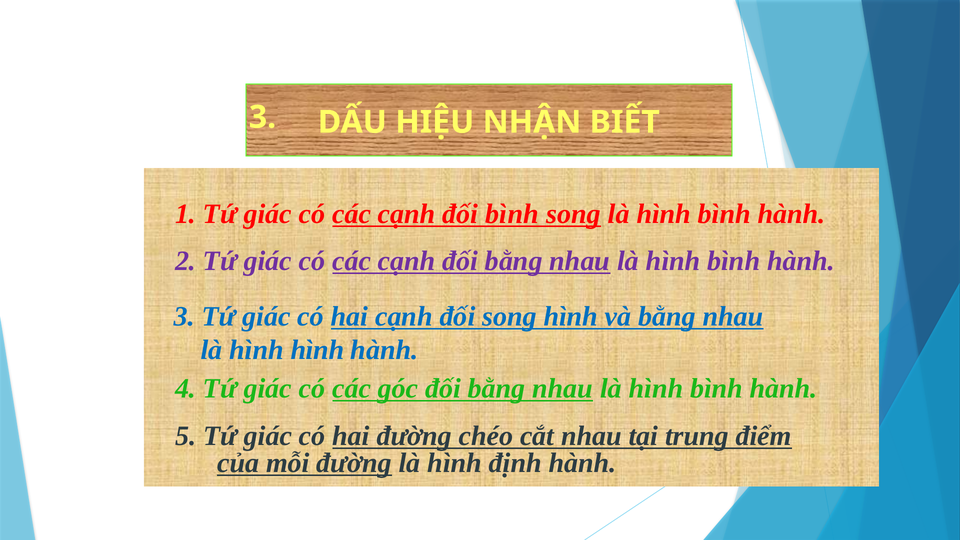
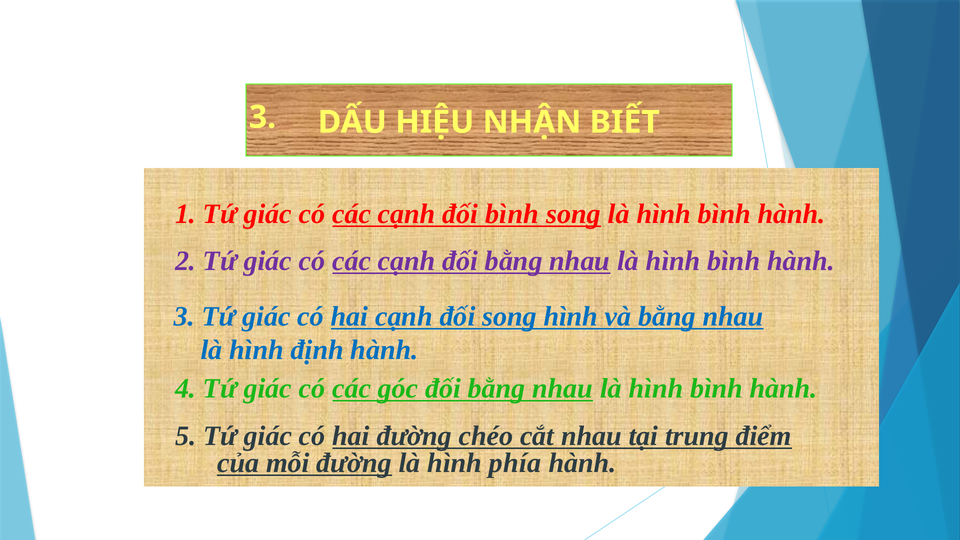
hình hình: hình -> định (317, 350)
định: định -> phía (515, 463)
